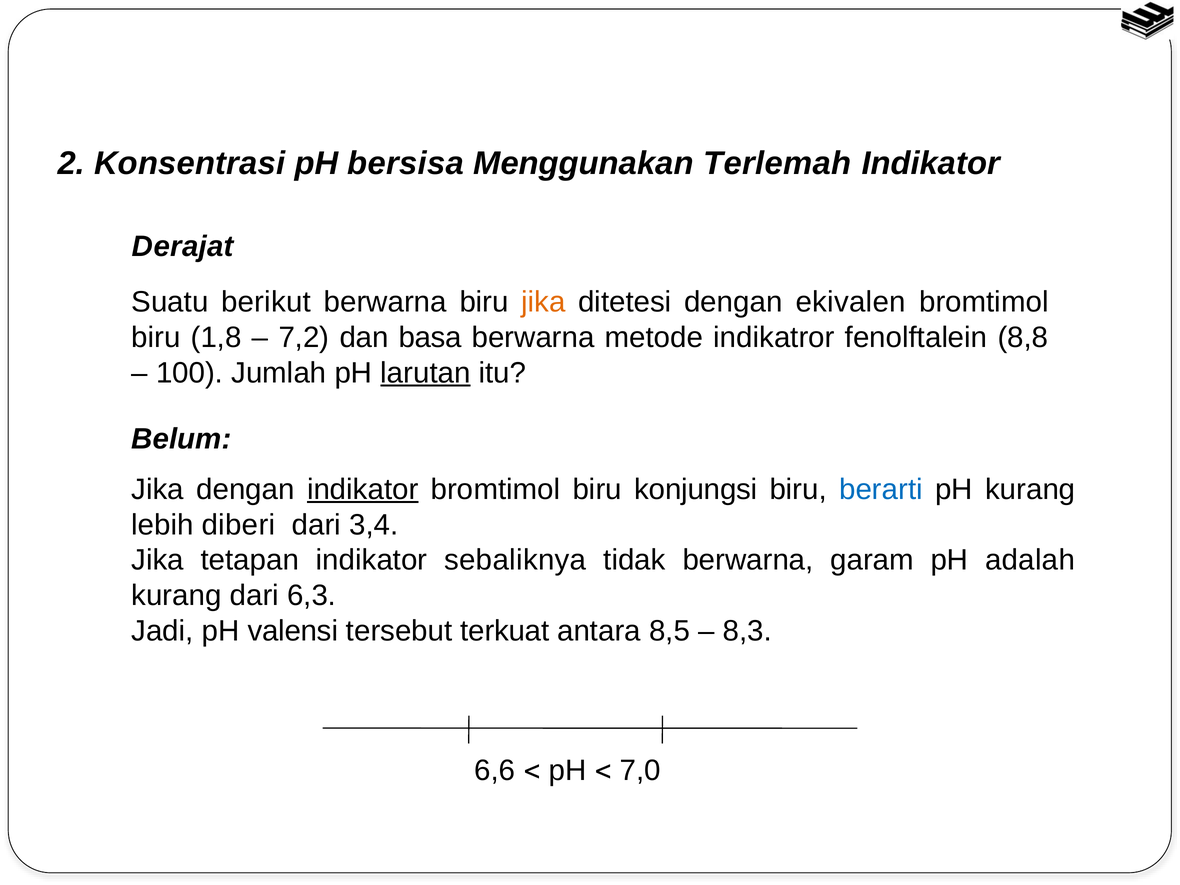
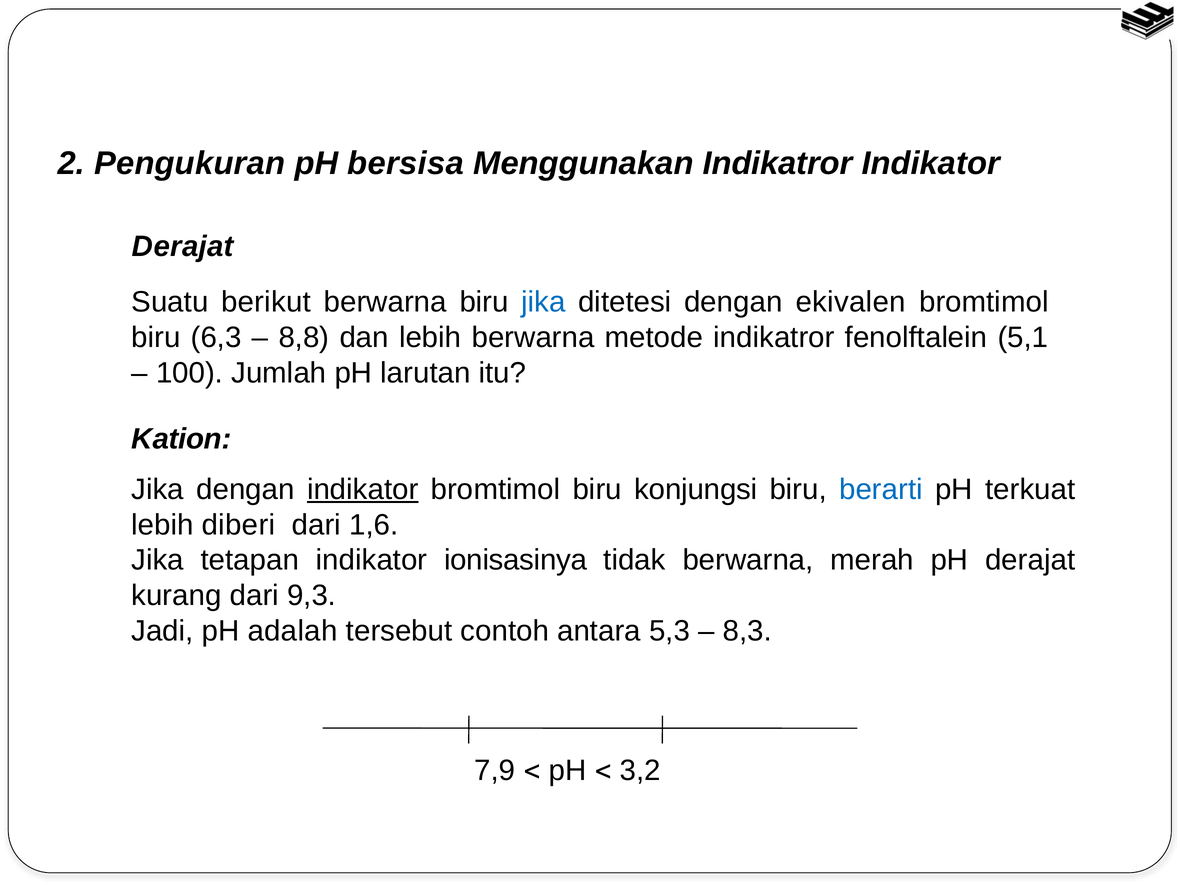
Konsentrasi: Konsentrasi -> Pengukuran (190, 164)
Menggunakan Terlemah: Terlemah -> Indikatror (778, 164)
jika colour: orange -> blue (543, 302)
1,8: 1,8 -> 6,3 (216, 337)
7,2: 7,2 -> 8,8 (304, 337)
dan basa: basa -> lebih (430, 337)
8,8: 8,8 -> 5,1 (1023, 337)
larutan underline: present -> none (425, 373)
Belum: Belum -> Kation (182, 439)
pH kurang: kurang -> terkuat (1030, 489)
3,4: 3,4 -> 1,6 (374, 525)
sebaliknya: sebaliknya -> ionisasinya (516, 560)
garam: garam -> merah (872, 560)
pH adalah: adalah -> derajat (1030, 560)
6,3: 6,3 -> 9,3 (312, 596)
valensi: valensi -> adalah (293, 631)
terkuat: terkuat -> contoh (505, 631)
8,5: 8,5 -> 5,3 (670, 631)
6,6: 6,6 -> 7,9 (495, 771)
7,0: 7,0 -> 3,2 (640, 771)
